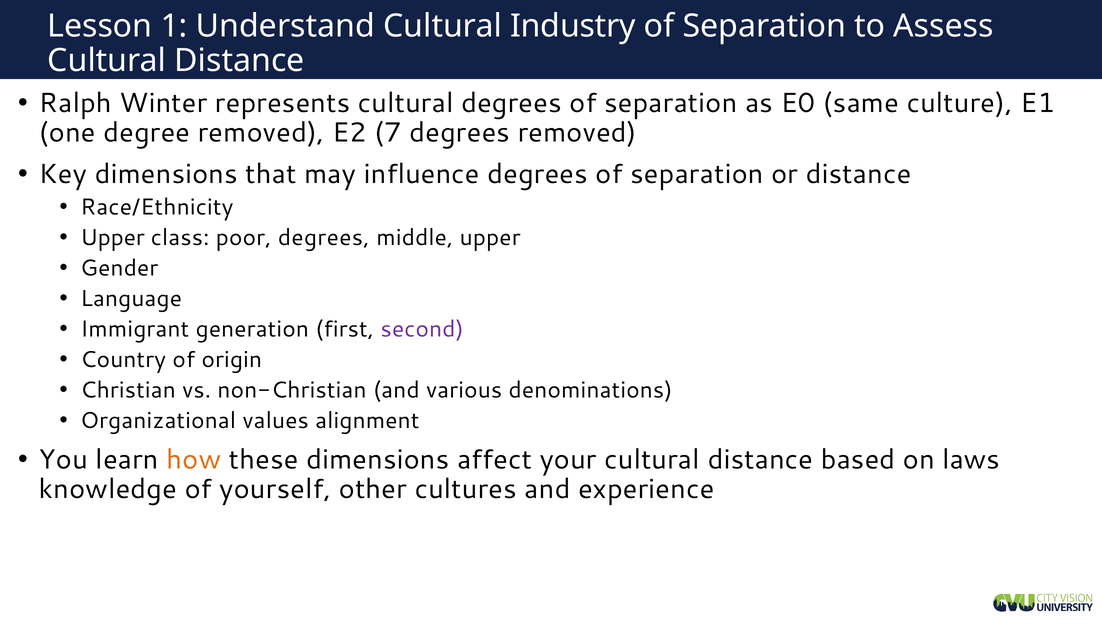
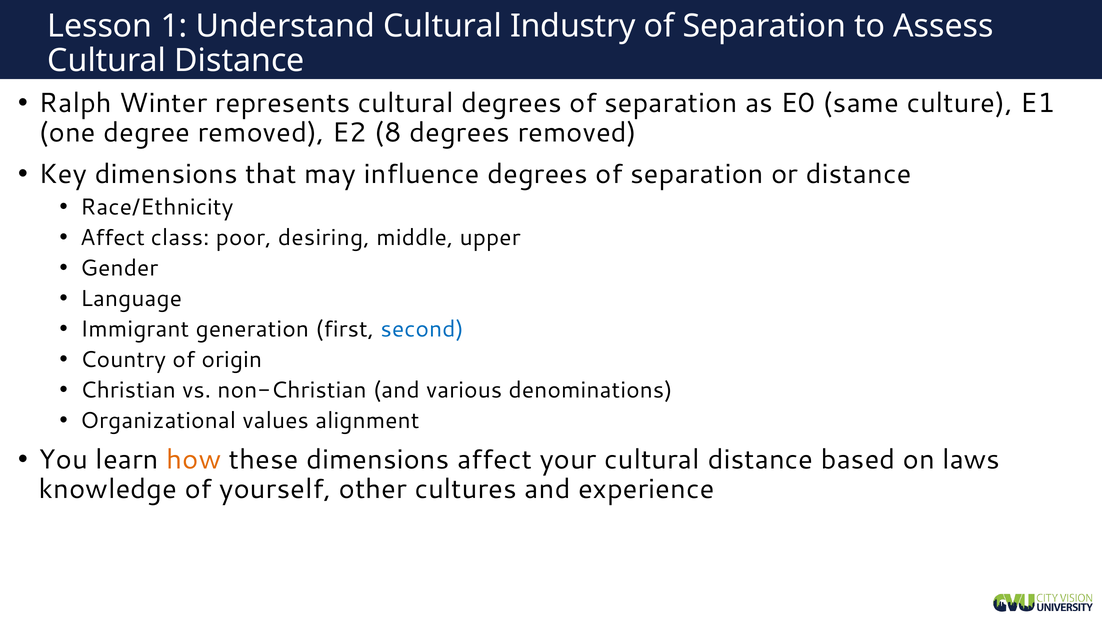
7: 7 -> 8 (388, 133)
Upper: Upper -> Affect (112, 238)
poor degrees: degrees -> desiring (324, 238)
second colour: purple -> blue (422, 329)
